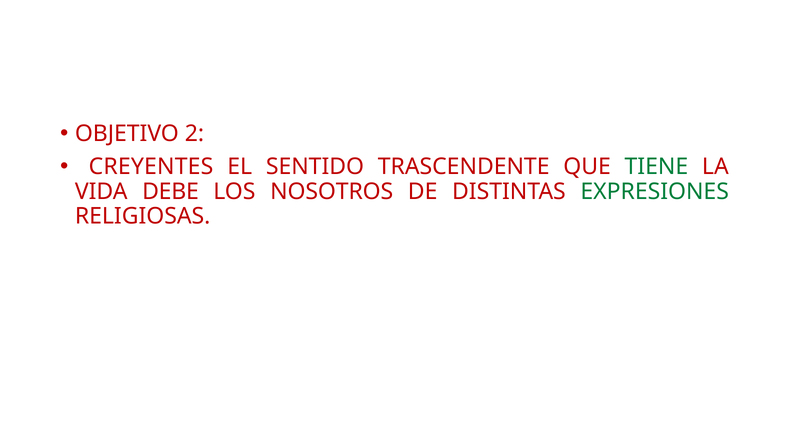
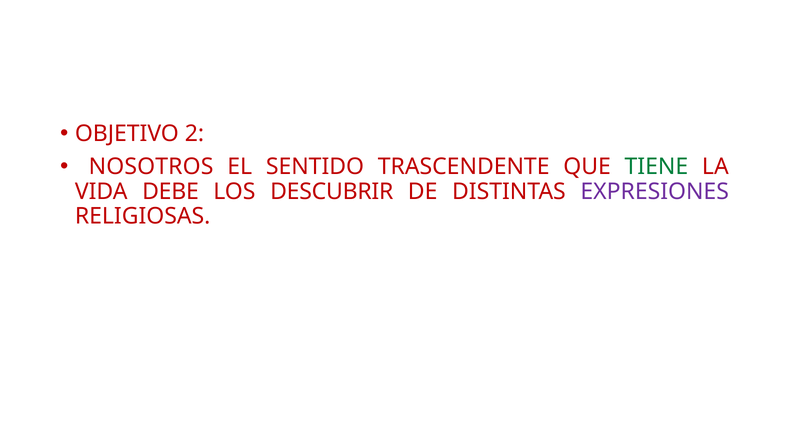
CREYENTES: CREYENTES -> NOSOTROS (151, 166)
NOSOTROS: NOSOTROS -> DESCUBRIR (332, 191)
EXPRESIONES colour: green -> purple (655, 191)
